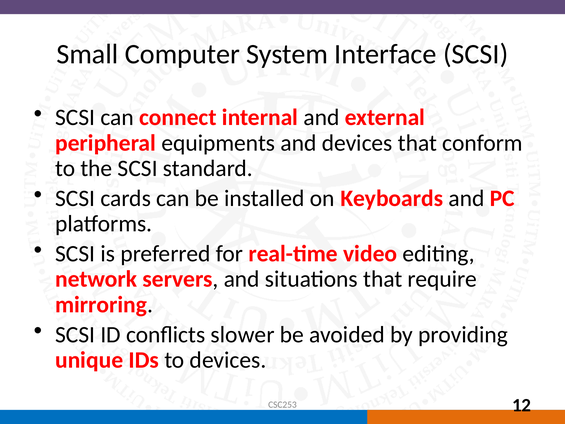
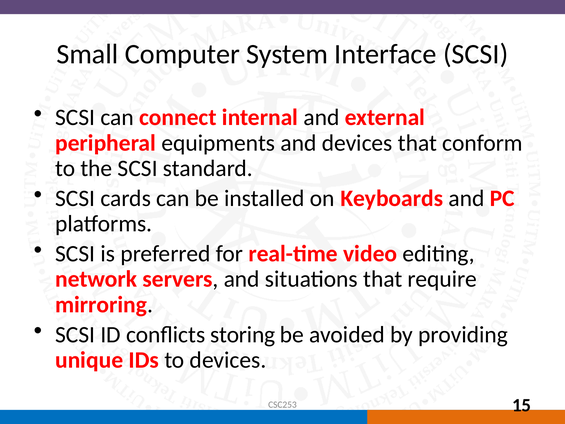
slower: slower -> storing (243, 334)
12: 12 -> 15 (522, 405)
